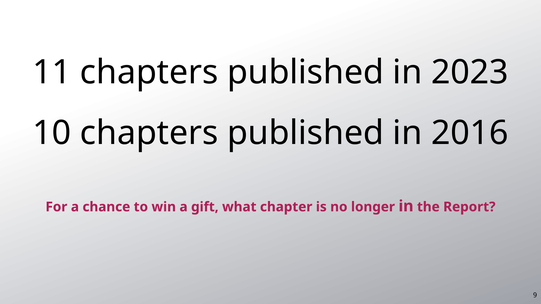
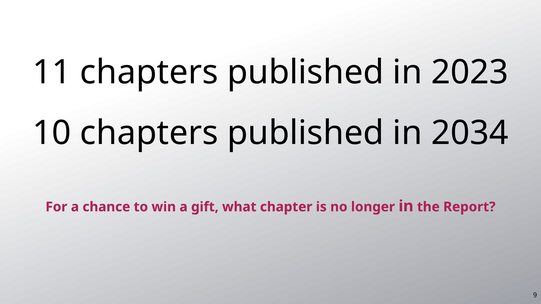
2016: 2016 -> 2034 (470, 133)
